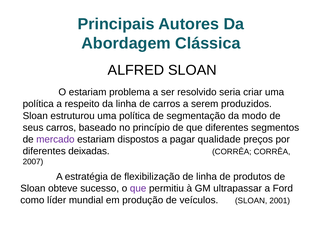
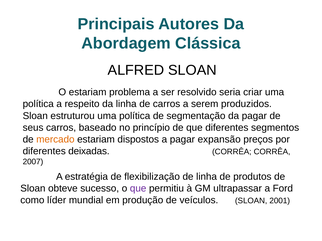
da modo: modo -> pagar (254, 116)
mercado colour: purple -> orange (55, 140)
qualidade: qualidade -> expansão (219, 140)
